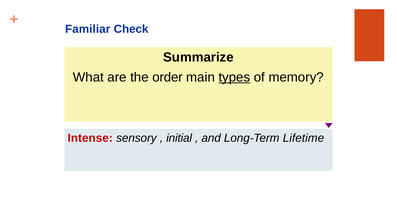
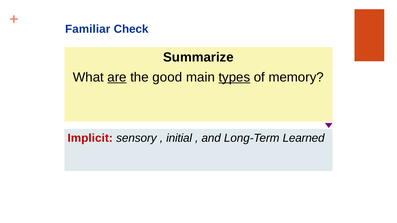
are underline: none -> present (117, 77)
order: order -> good (167, 77)
Intense: Intense -> Implicit (90, 138)
Lifetime: Lifetime -> Learned (304, 138)
